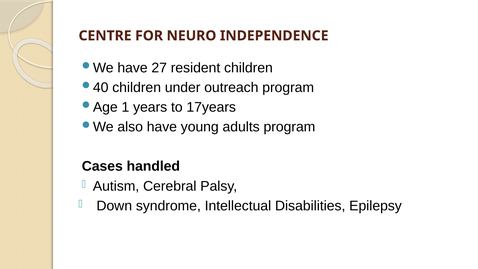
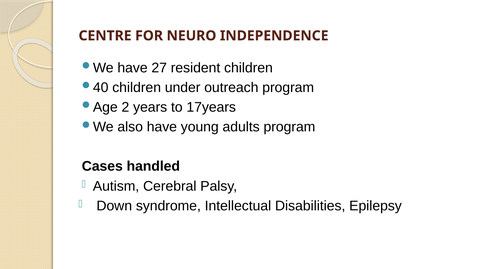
1: 1 -> 2 (125, 107)
